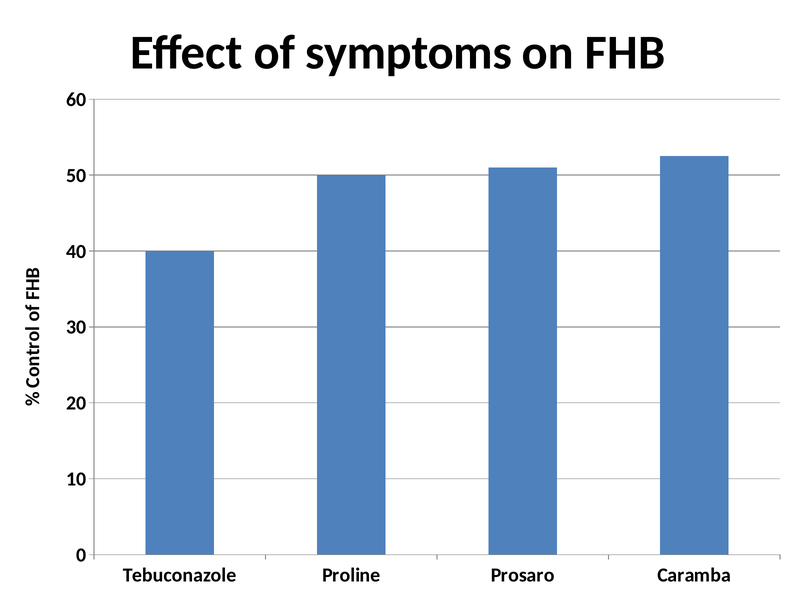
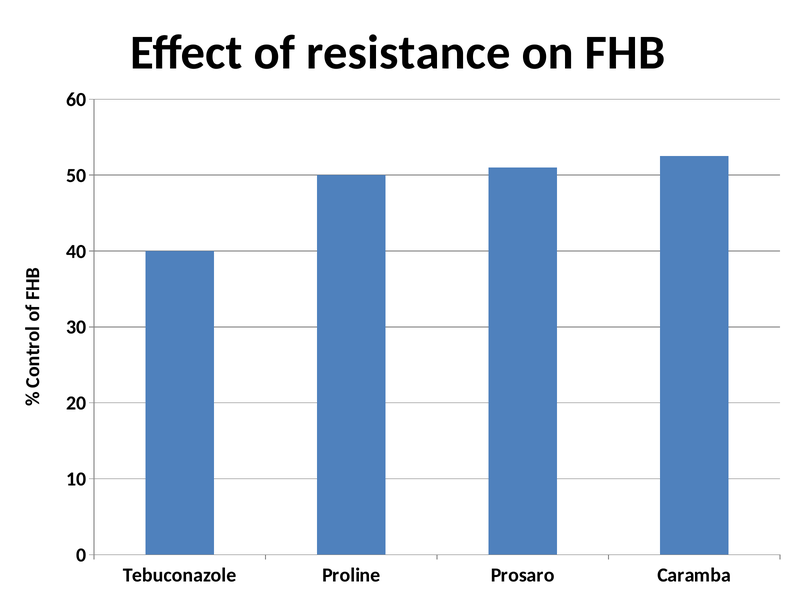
symptoms: symptoms -> resistance (408, 53)
